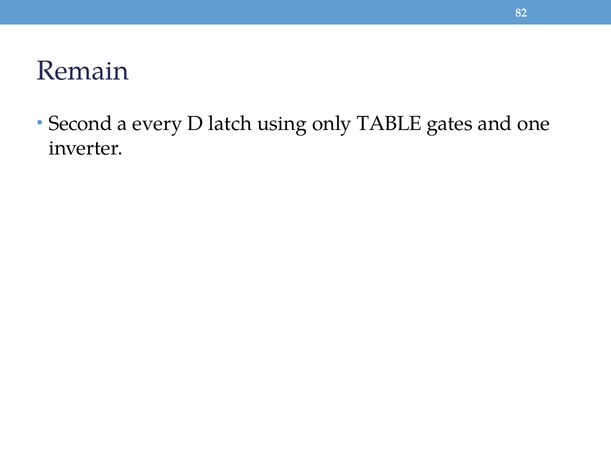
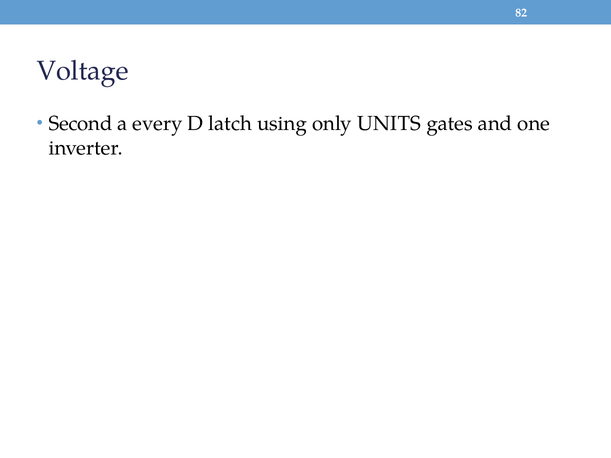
Remain: Remain -> Voltage (83, 71)
TABLE: TABLE -> UNITS (389, 124)
